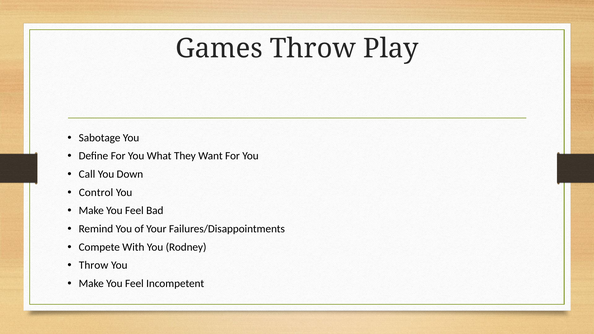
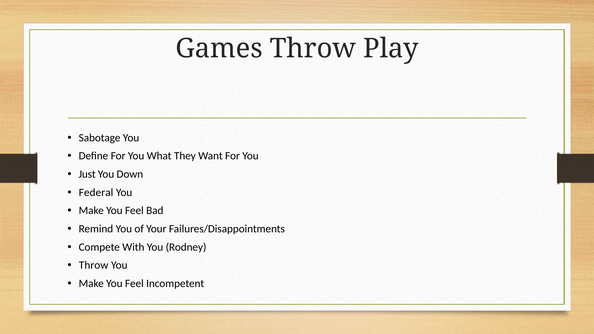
Call: Call -> Just (87, 174)
Control: Control -> Federal (96, 192)
